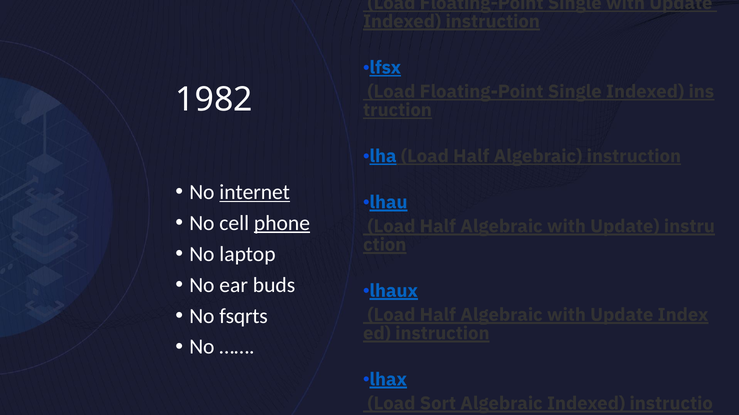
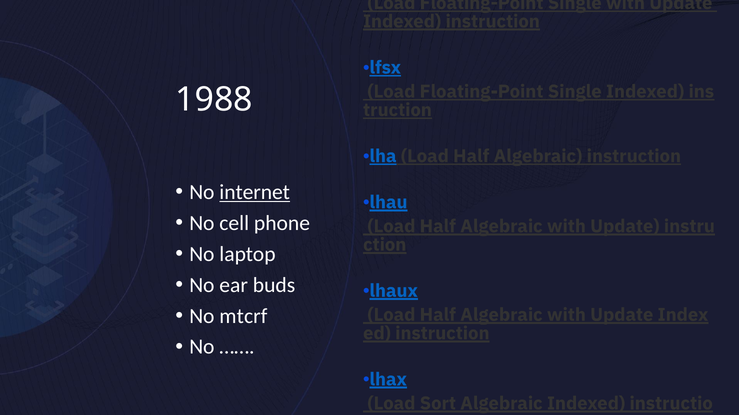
1982: 1982 -> 1988 (214, 100)
phone underline: present -> none (282, 224)
No fsqrts: fsqrts -> mtcrf (243, 316)
